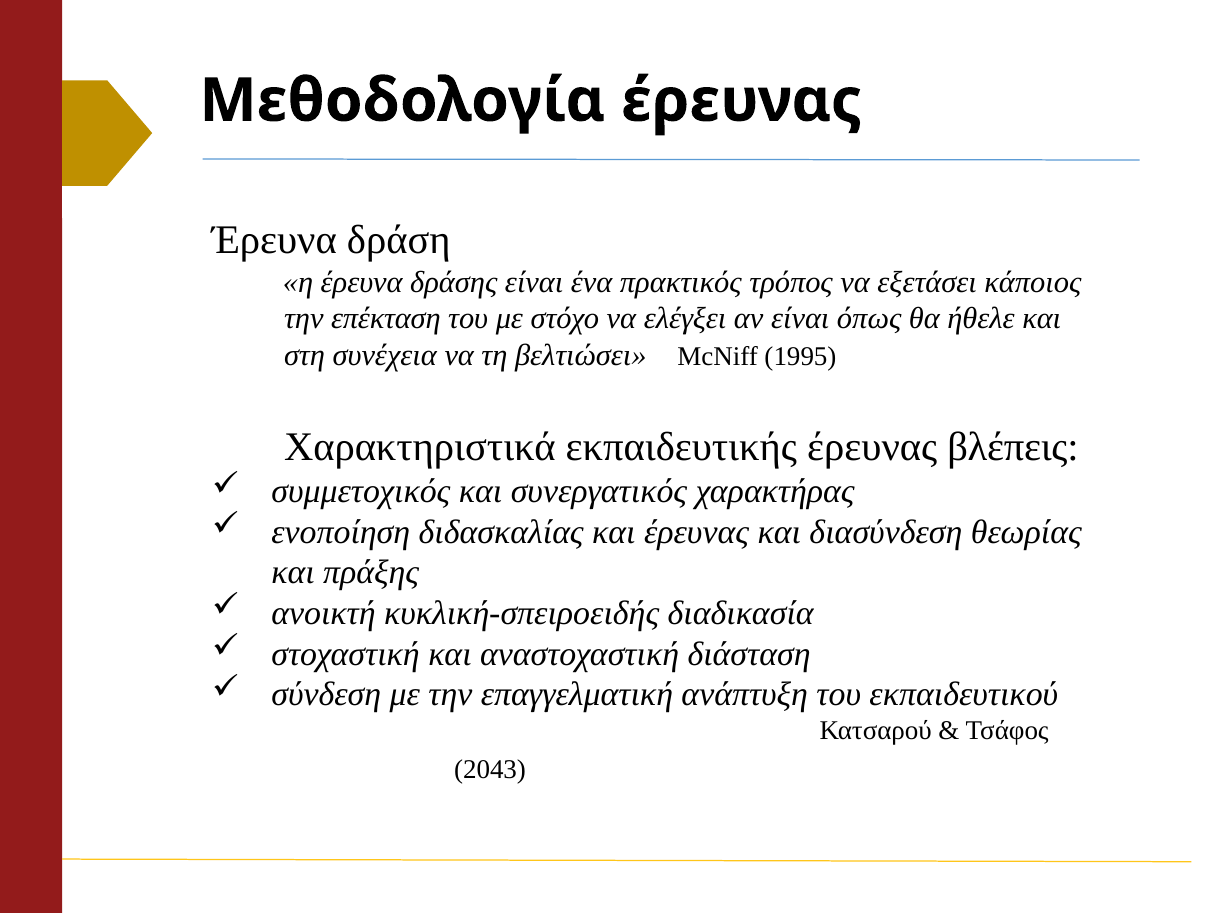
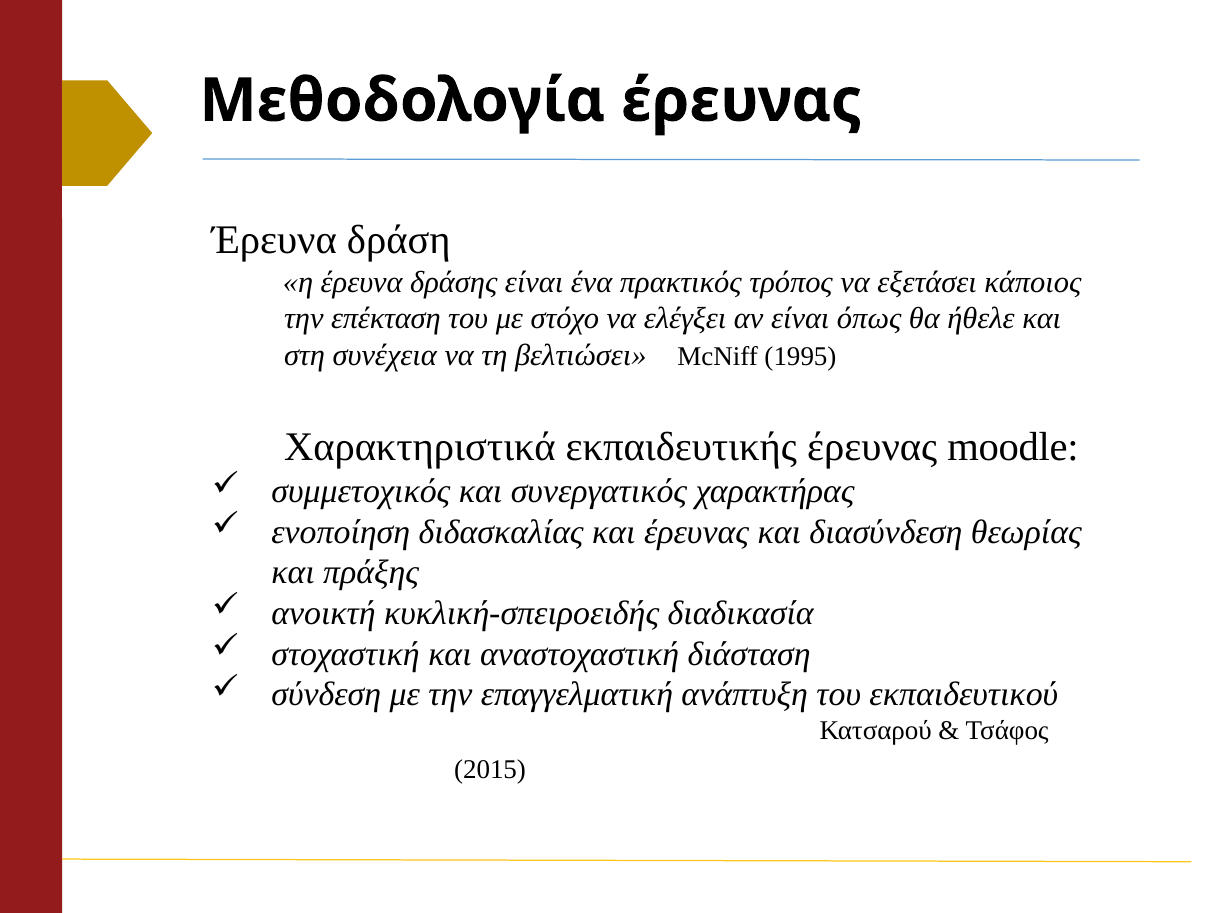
βλέπεις: βλέπεις -> moodle (1013, 448)
2043: 2043 -> 2015 (490, 770)
